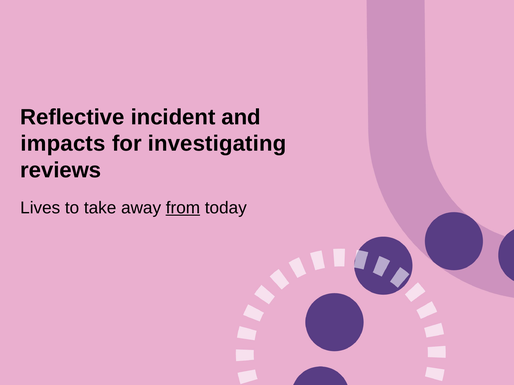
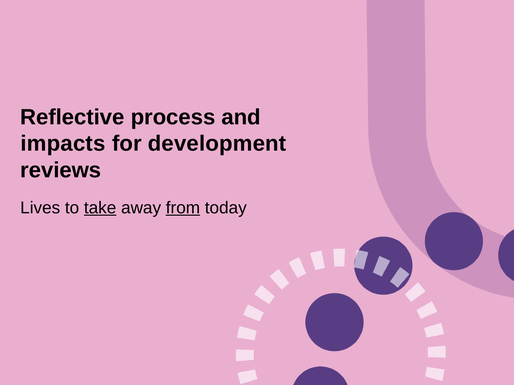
incident: incident -> process (173, 117)
investigating: investigating -> development (217, 144)
take underline: none -> present (100, 208)
